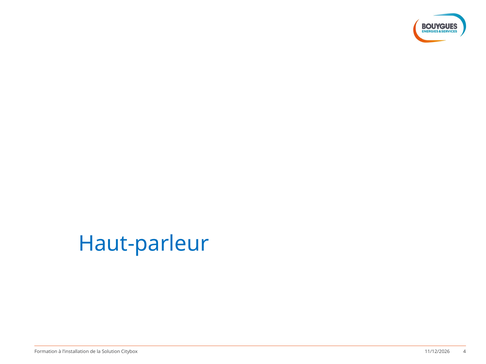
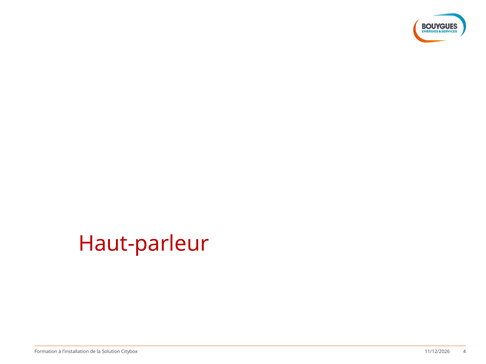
Haut-parleur colour: blue -> red (144, 244)
